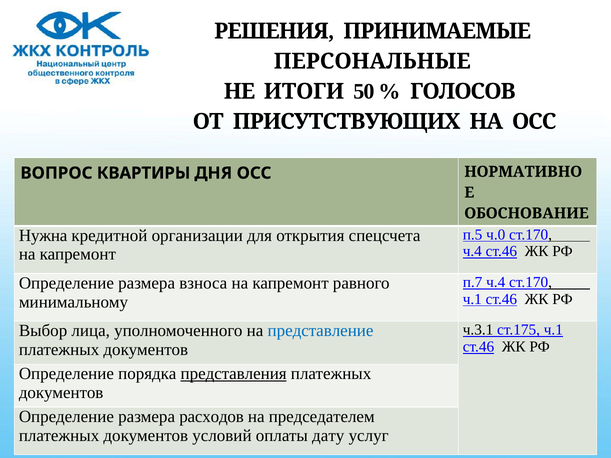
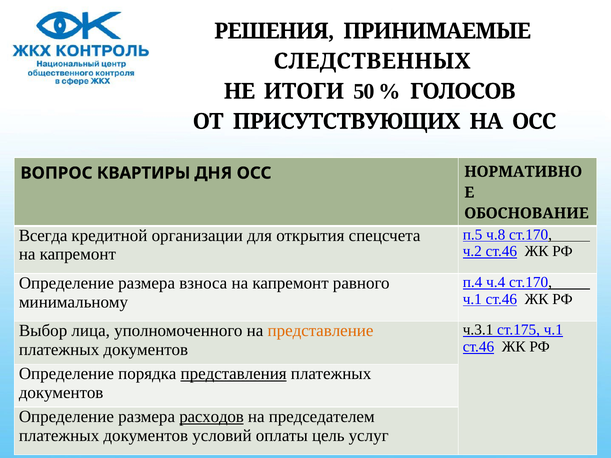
ПЕРСОНАЛЬНЫЕ: ПЕРСОНАЛЬНЫЕ -> СЛЕДСТВЕННЫХ (372, 61)
ч.0: ч.0 -> ч.8 (496, 235)
Нужна: Нужна -> Всегда (43, 236)
ч.4: ч.4 -> ч.2 (472, 252)
п.7: п.7 -> п.4 (473, 282)
представление colour: blue -> orange (321, 331)
расходов underline: none -> present (212, 417)
дату: дату -> цель (328, 436)
